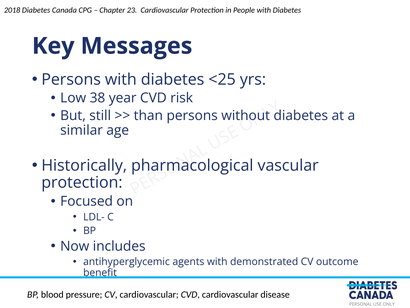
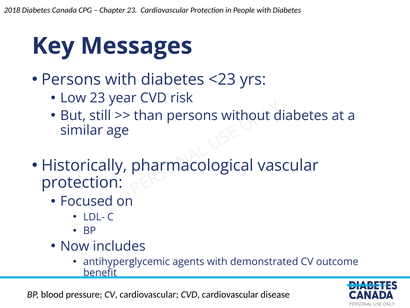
<25: <25 -> <23 (222, 79)
Low 38: 38 -> 23 (97, 98)
